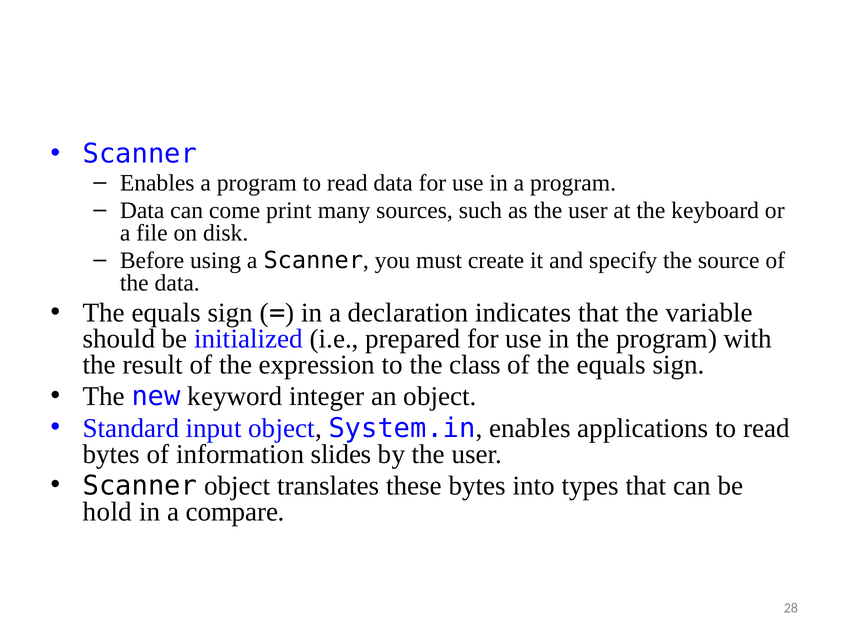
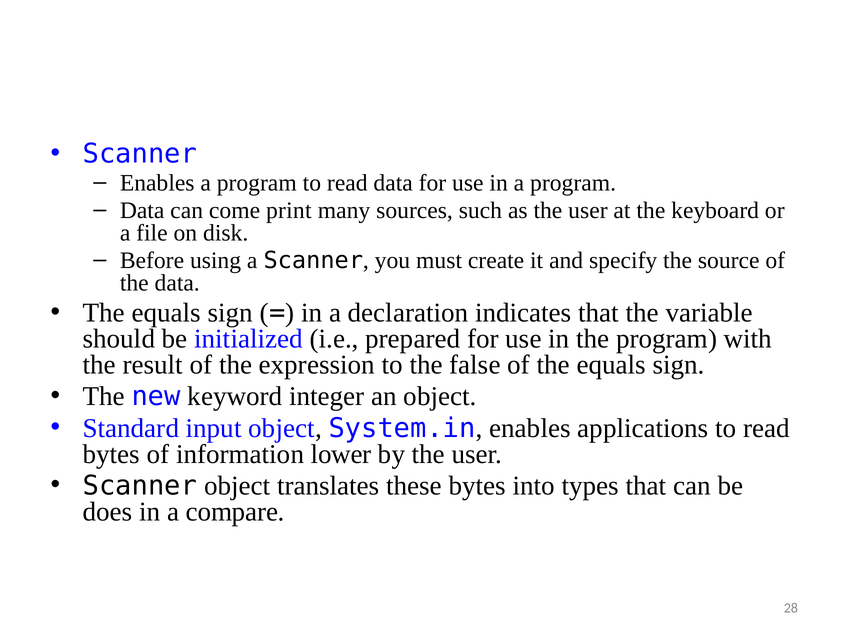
class: class -> false (475, 365)
slides: slides -> lower (341, 454)
hold: hold -> does (108, 512)
